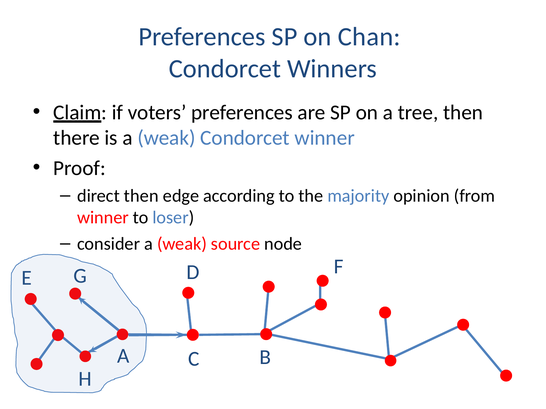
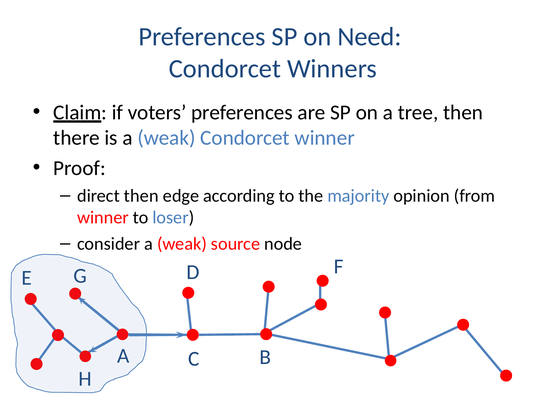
Chan: Chan -> Need (369, 37)
